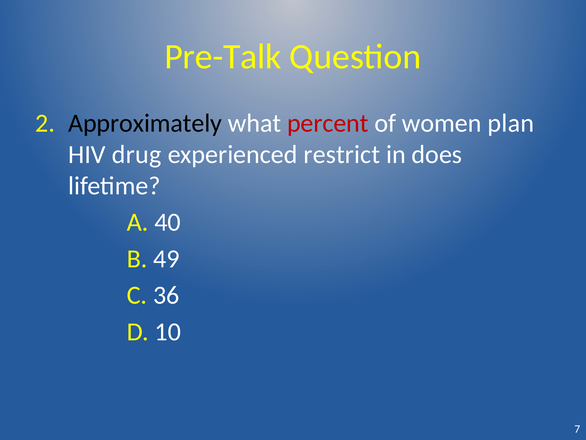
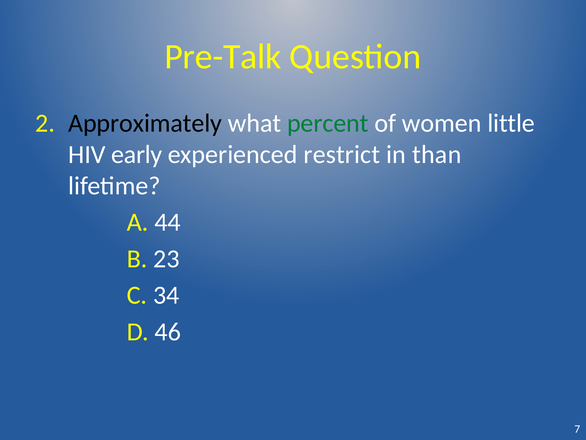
percent colour: red -> green (328, 123)
plan: plan -> little (511, 123)
drug: drug -> early (137, 154)
does: does -> than (437, 154)
40: 40 -> 44 (168, 222)
49: 49 -> 23 (166, 259)
36: 36 -> 34 (166, 295)
10: 10 -> 46 (168, 332)
